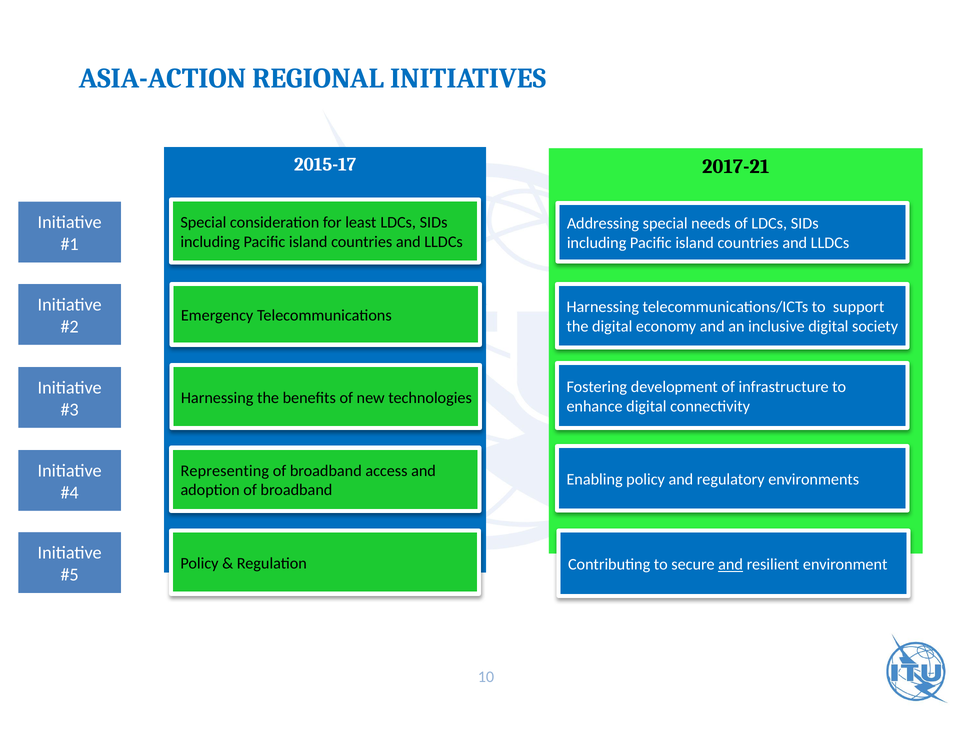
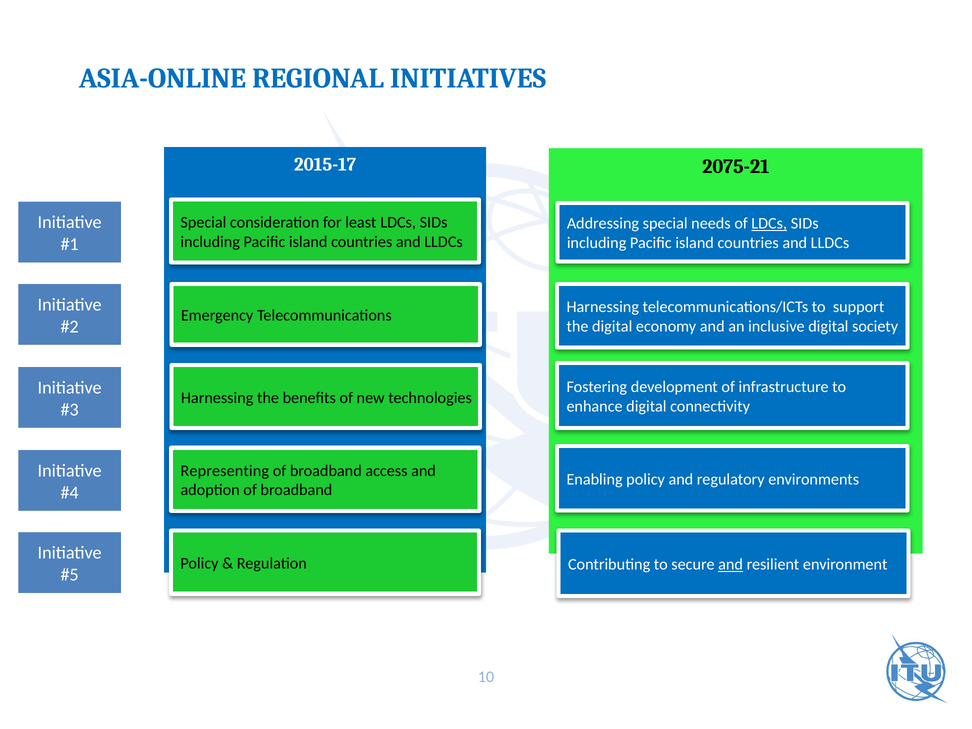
ASIA-ACTION: ASIA-ACTION -> ASIA-ONLINE (162, 78)
2017-21: 2017-21 -> 2075-21 (736, 167)
LDCs underline: none -> present (769, 223)
